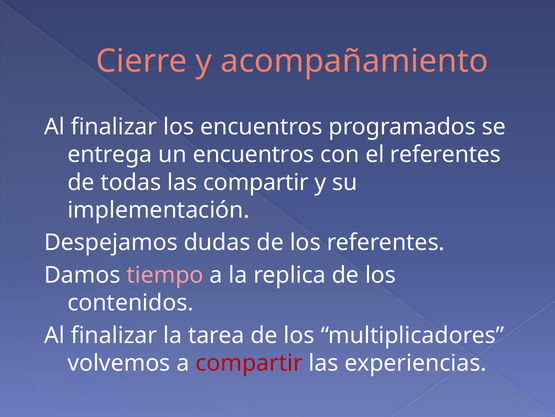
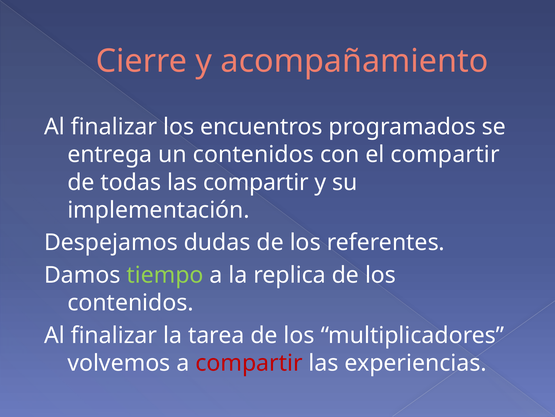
un encuentros: encuentros -> contenidos (253, 154)
el referentes: referentes -> compartir (445, 154)
tiempo colour: pink -> light green (165, 275)
